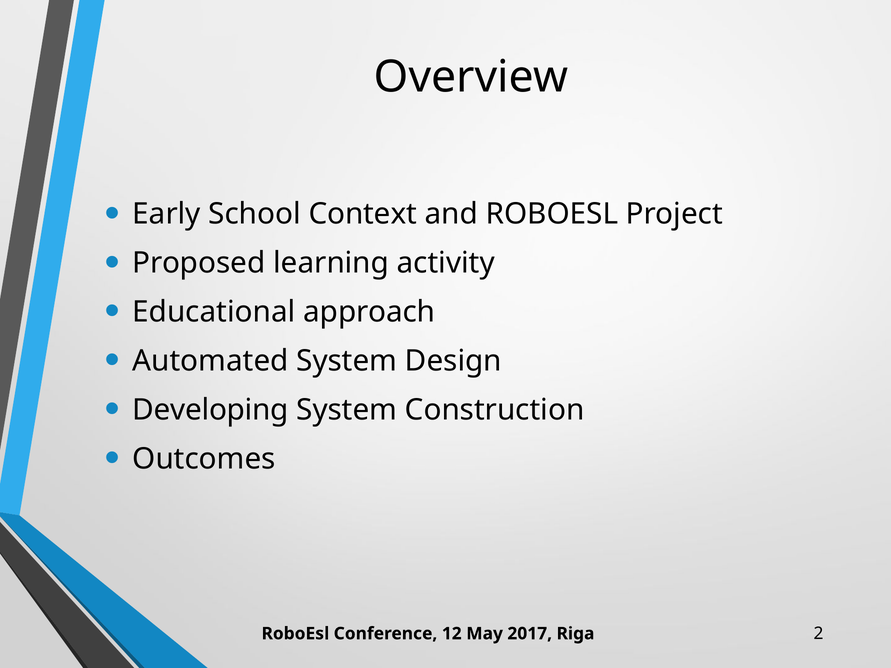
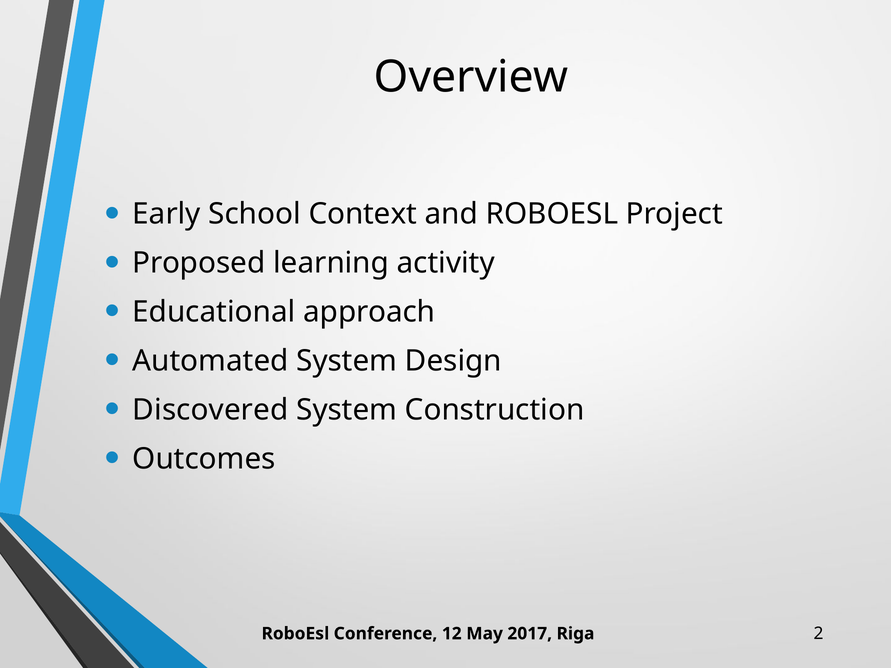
Developing: Developing -> Discovered (210, 410)
